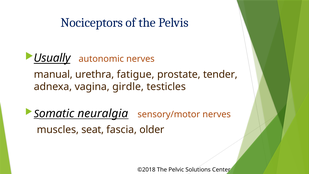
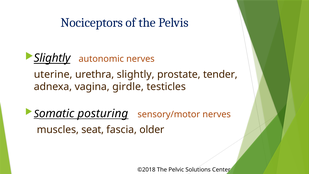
Usually: Usually -> Slightly (52, 58)
manual: manual -> uterine (53, 74)
urethra fatigue: fatigue -> slightly (136, 74)
neuralgia: neuralgia -> posturing (103, 113)
